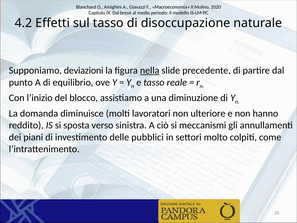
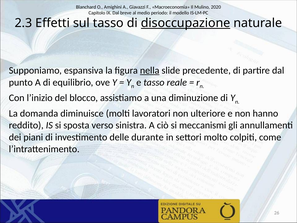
4.2: 4.2 -> 2.3 (23, 23)
disoccupazione underline: none -> present (186, 23)
deviazioni: deviazioni -> espansiva (84, 70)
pubblici: pubblici -> durante (147, 137)
